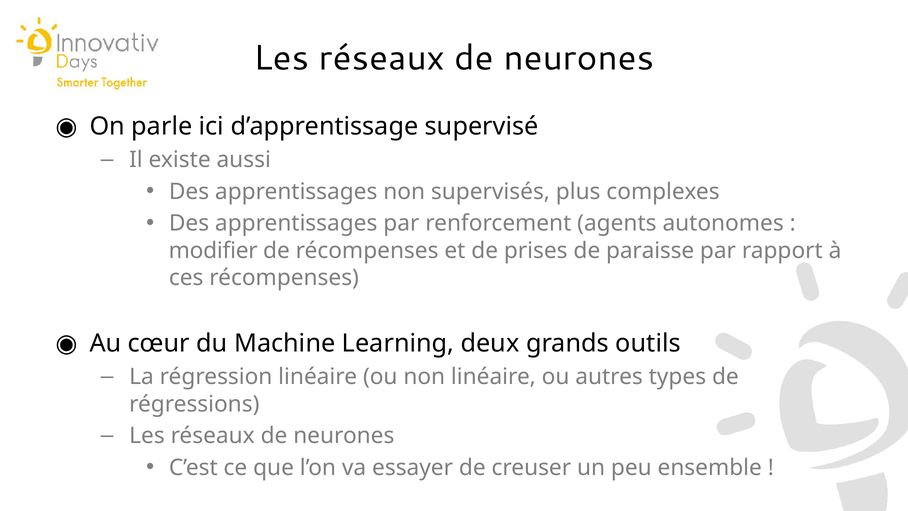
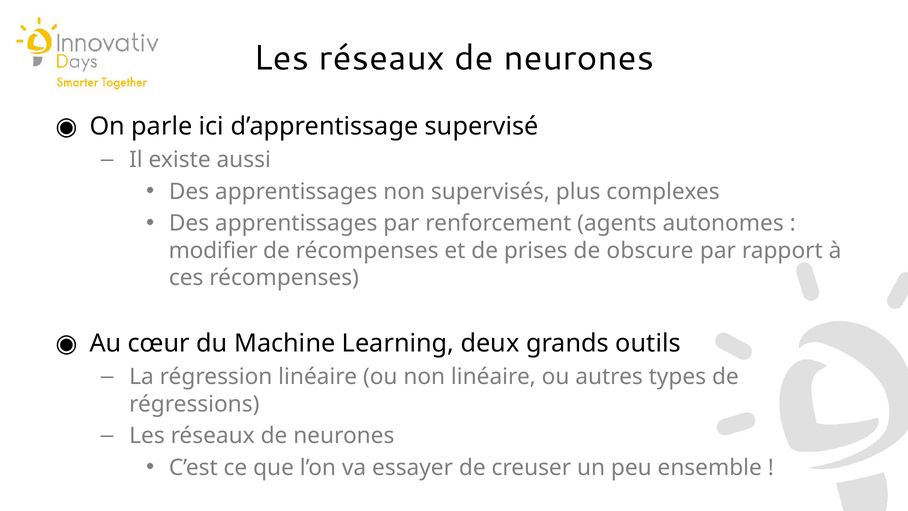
paraisse: paraisse -> obscure (650, 251)
